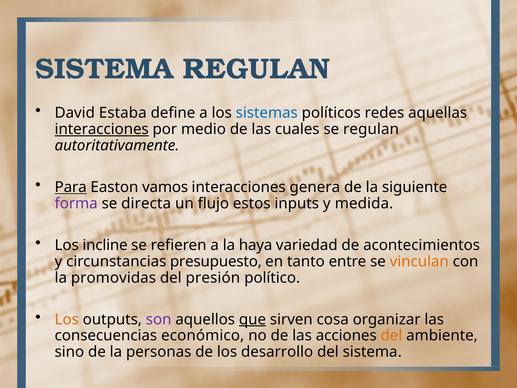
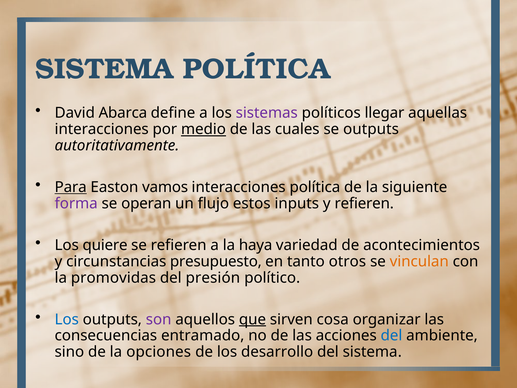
SISTEMA REGULAN: REGULAN -> POLÍTICA (256, 69)
Estaba: Estaba -> Abarca (123, 113)
sistemas colour: blue -> purple (267, 113)
redes: redes -> llegar (384, 113)
interacciones underline: present -> none (102, 129)
medio underline: none -> present (203, 129)
se regulan: regulan -> outputs (371, 129)
interacciones genera: genera -> política (315, 187)
directa: directa -> operan (146, 203)
y medida: medida -> refieren (364, 203)
incline: incline -> quiere (105, 245)
entre: entre -> otros (347, 261)
Los colour: orange -> blue (67, 319)
económico: económico -> entramado (203, 335)
del colour: orange -> blue (391, 335)
personas: personas -> opciones (159, 352)
